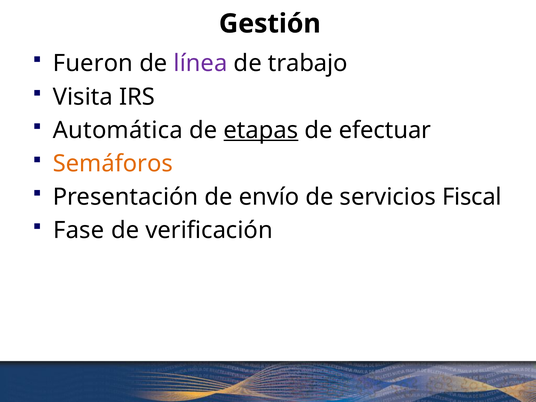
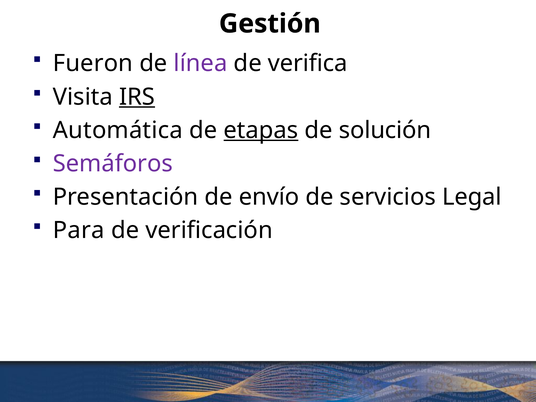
trabajo: trabajo -> verifica (308, 63)
IRS underline: none -> present (137, 97)
efectuar: efectuar -> solución (385, 130)
Semáforos colour: orange -> purple (113, 164)
Fiscal: Fiscal -> Legal (472, 197)
Fase: Fase -> Para (79, 230)
